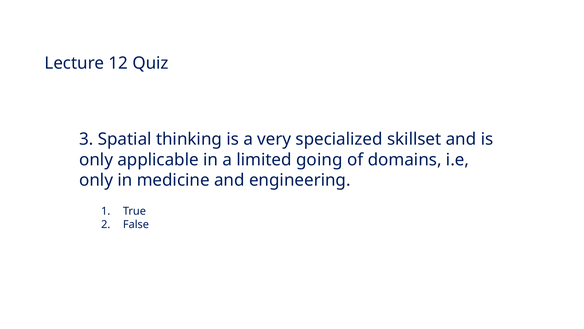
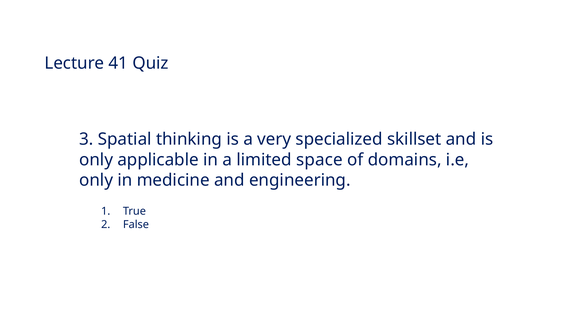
12: 12 -> 41 (118, 63)
going: going -> space (319, 160)
